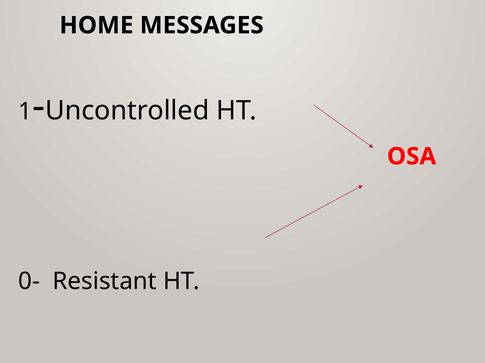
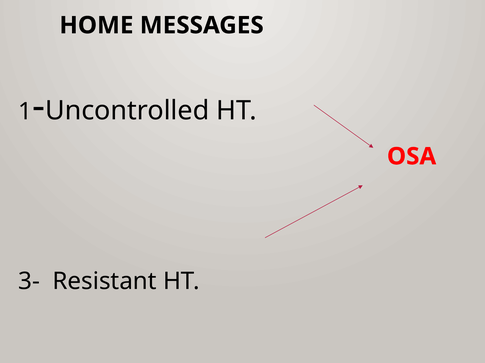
0-: 0- -> 3- (29, 282)
